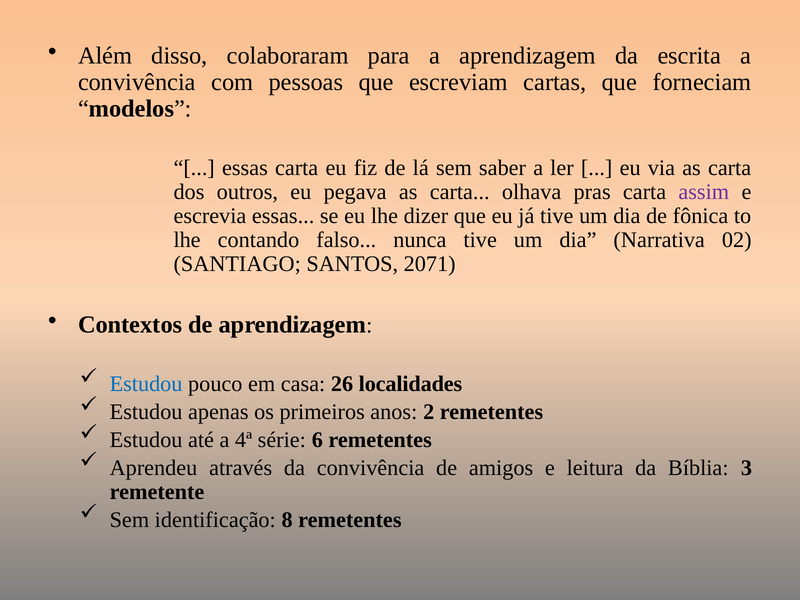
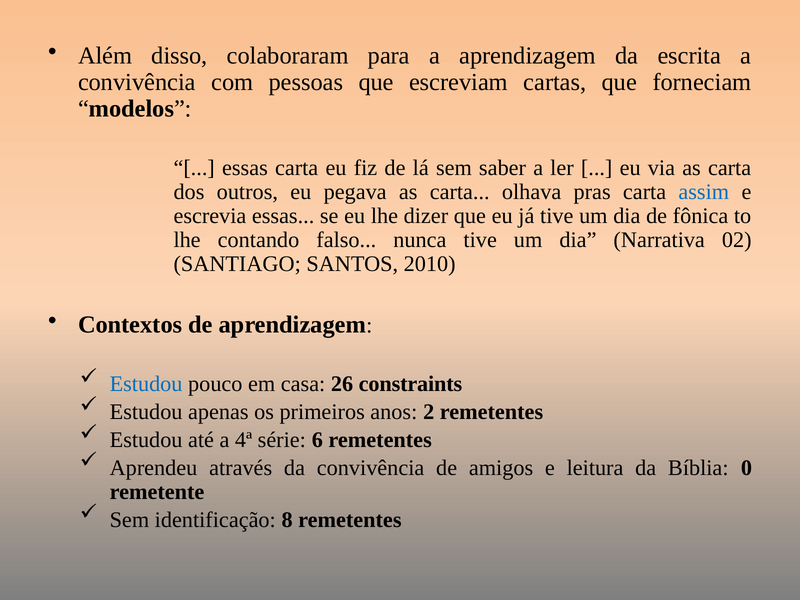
assim colour: purple -> blue (704, 192)
2071: 2071 -> 2010 (430, 264)
localidades: localidades -> constraints (410, 384)
3: 3 -> 0 (747, 468)
